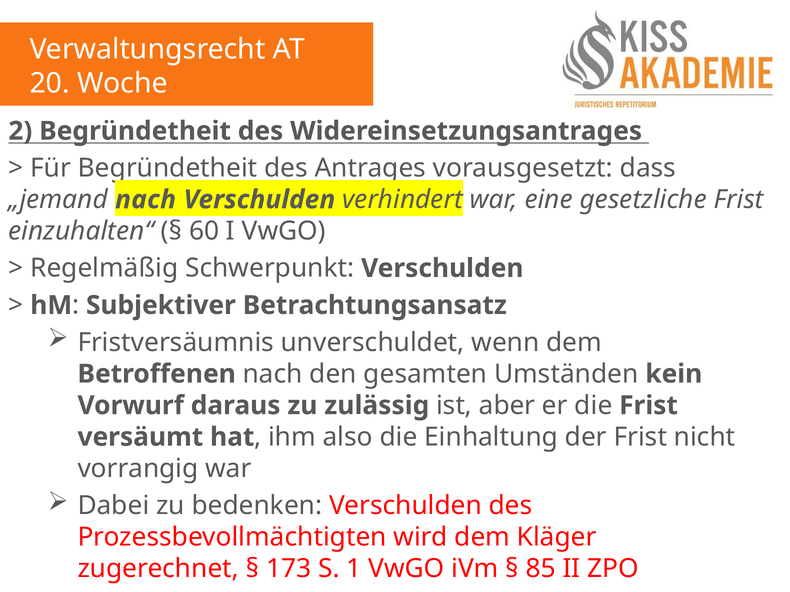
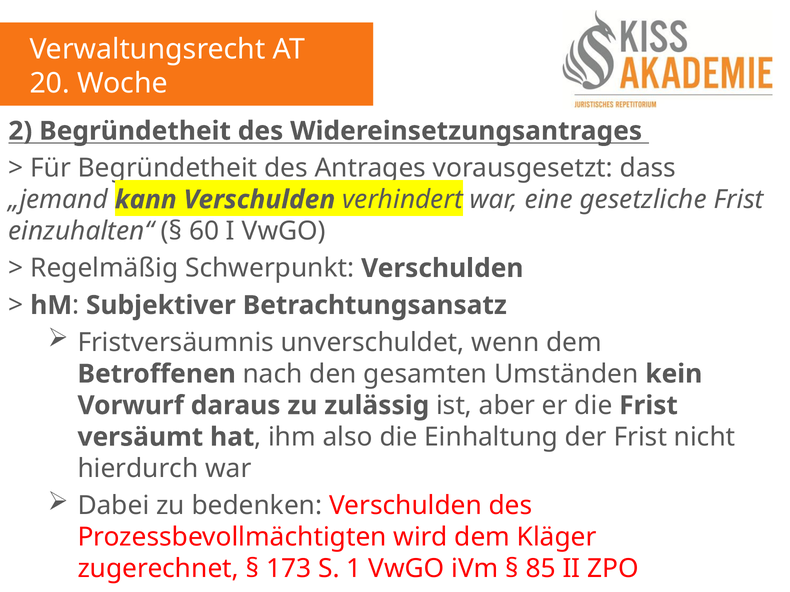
„jemand nach: nach -> kann (146, 200)
vorrangig: vorrangig -> hierdurch (138, 469)
